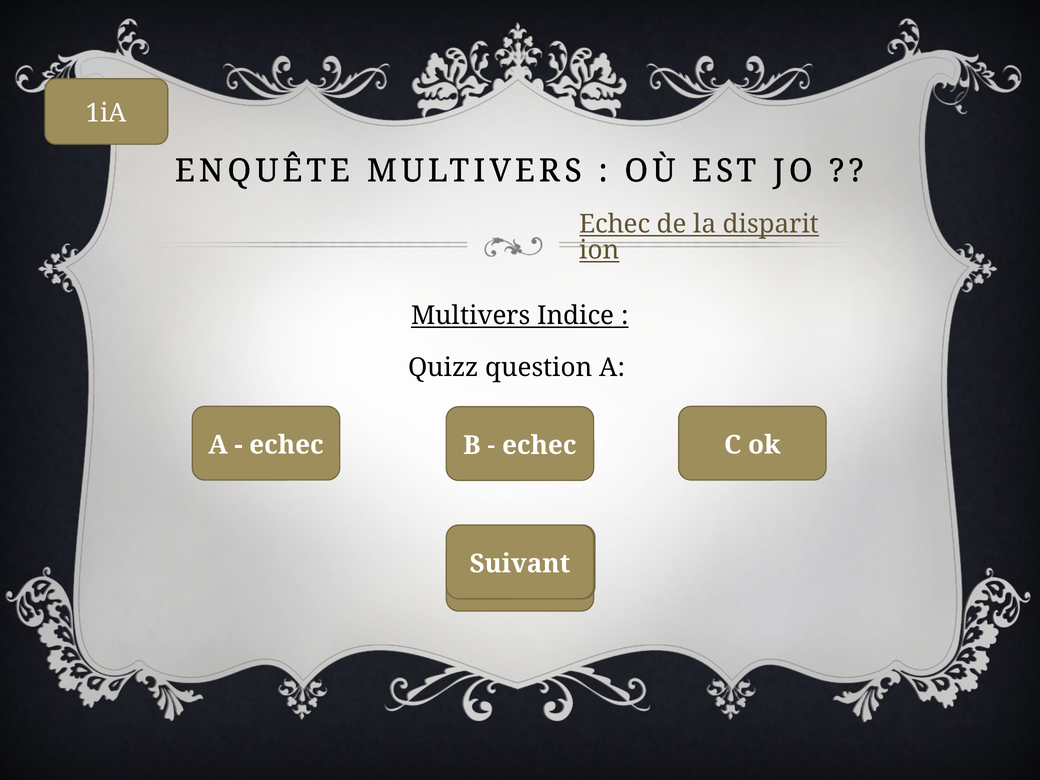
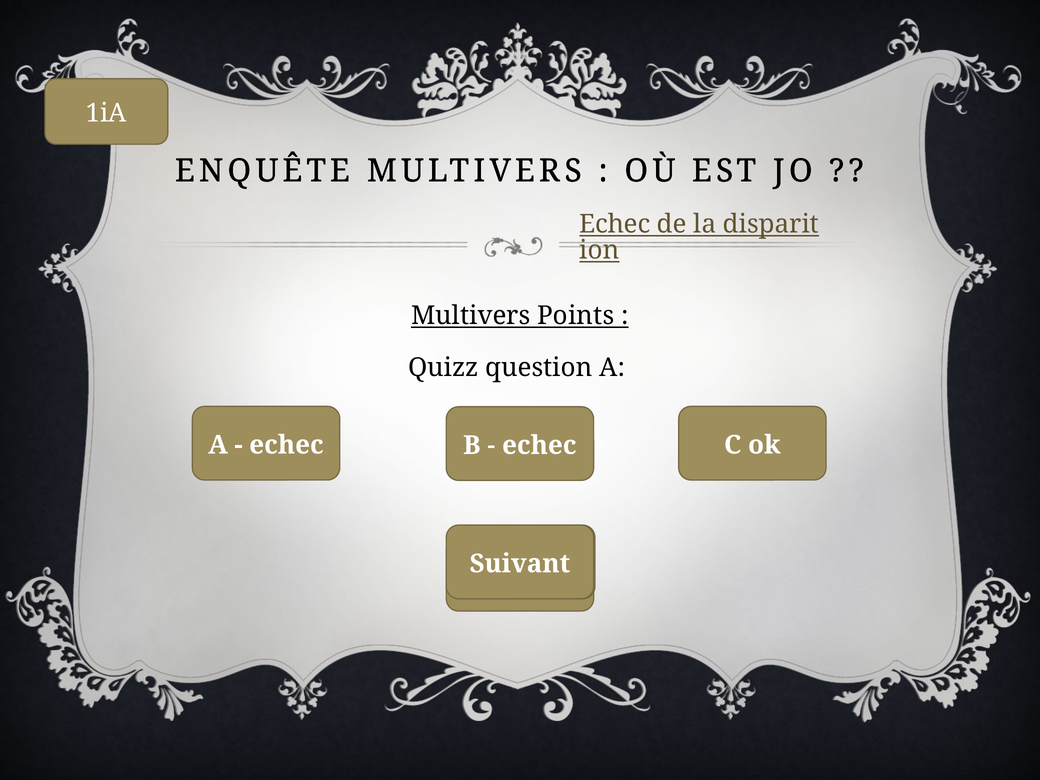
Indice: Indice -> Points (576, 316)
